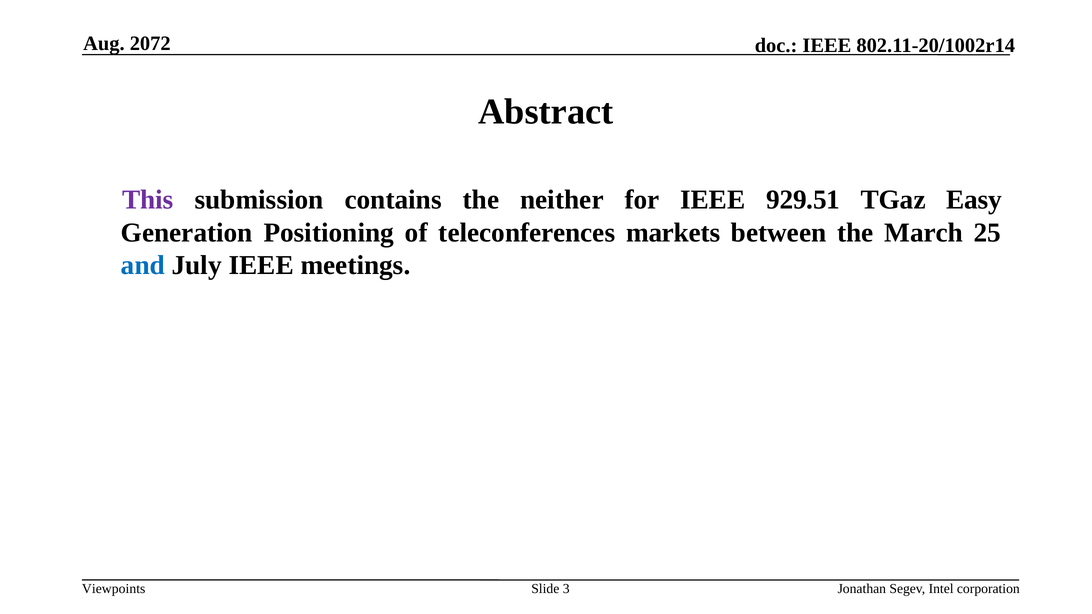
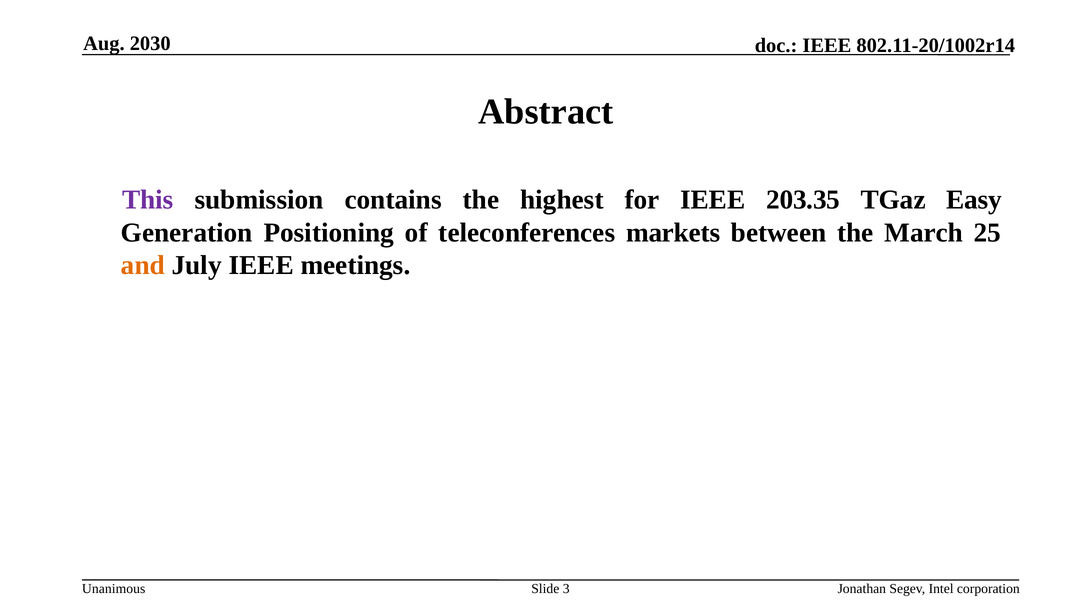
2072: 2072 -> 2030 (150, 43)
neither: neither -> highest (562, 200)
929.51: 929.51 -> 203.35 (803, 200)
and colour: blue -> orange (143, 265)
Viewpoints: Viewpoints -> Unanimous (114, 589)
